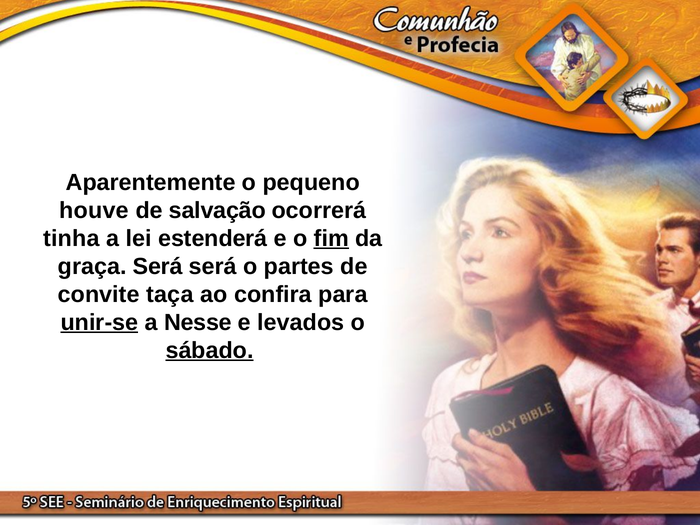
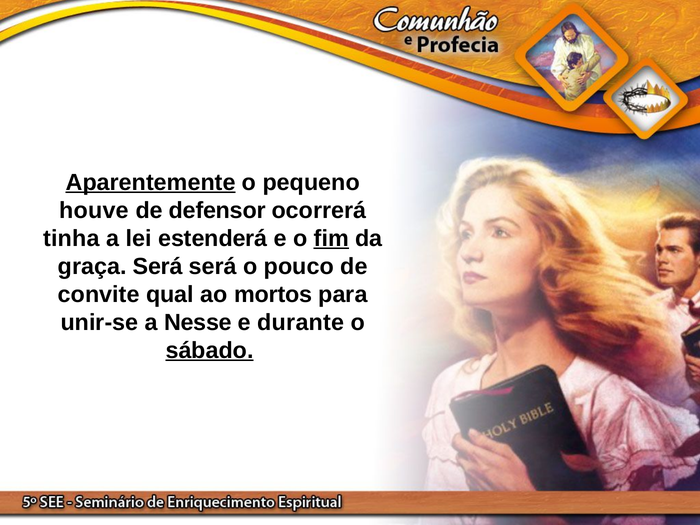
Aparentemente underline: none -> present (151, 182)
salvação: salvação -> defensor (217, 210)
partes: partes -> pouco (299, 266)
taça: taça -> qual (170, 294)
confira: confira -> mortos (273, 294)
unir-se underline: present -> none (99, 322)
levados: levados -> durante (301, 322)
